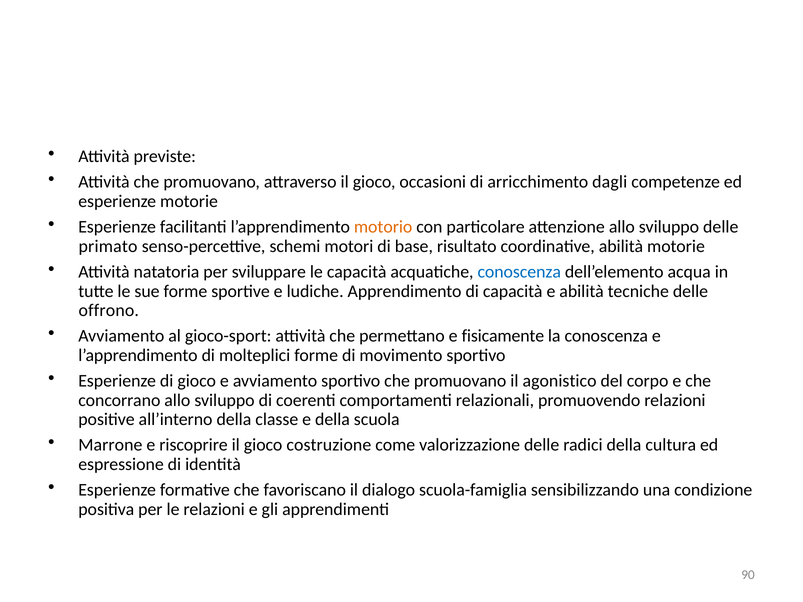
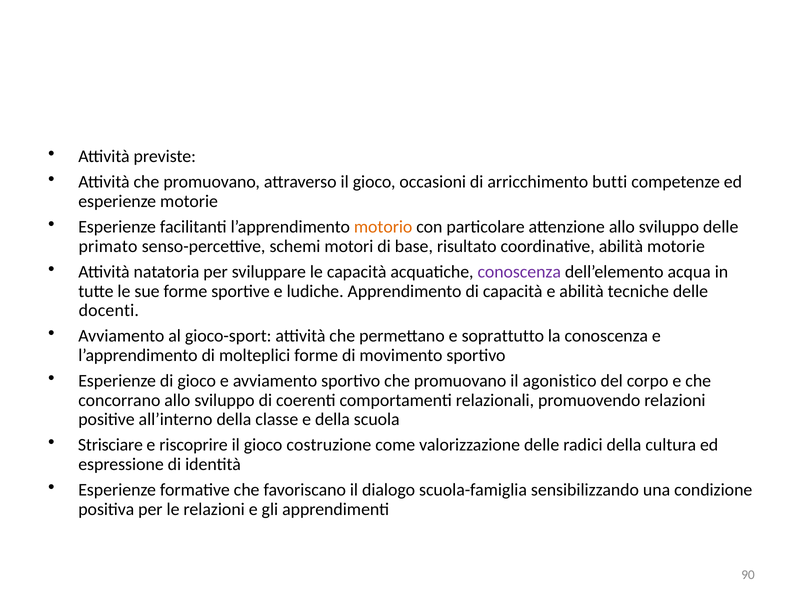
dagli: dagli -> butti (610, 182)
conoscenza colour: blue -> purple (519, 272)
offrono: offrono -> docenti (109, 311)
fisicamente: fisicamente -> soprattutto (503, 336)
Marrone: Marrone -> Strisciare (110, 445)
